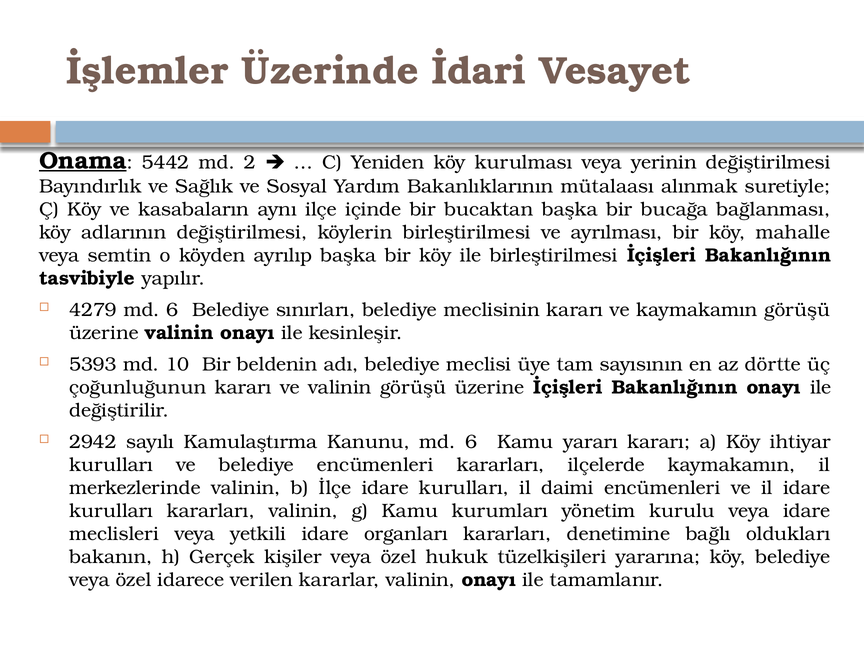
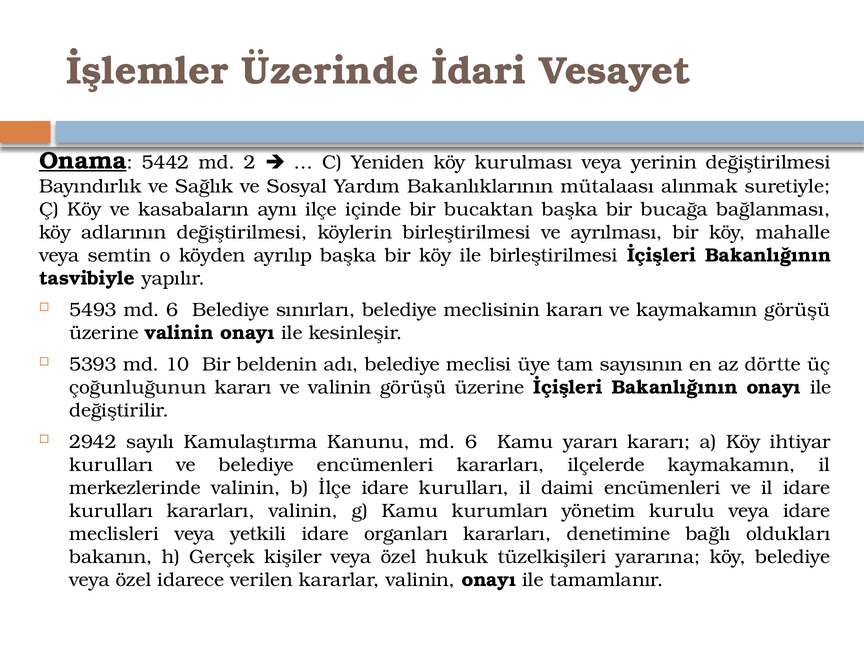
4279: 4279 -> 5493 (93, 310)
